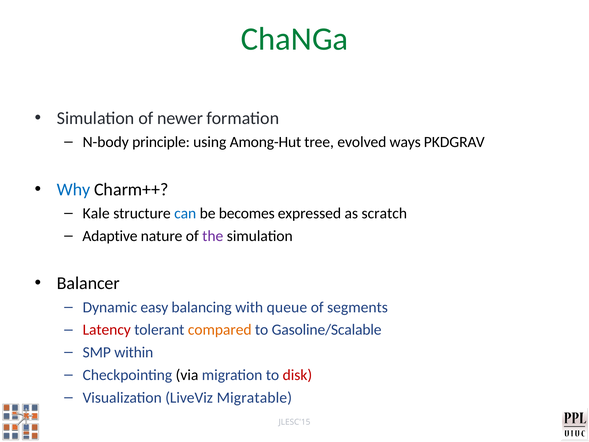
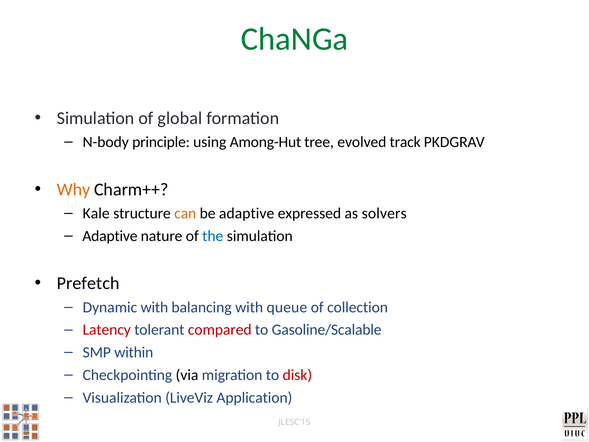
newer: newer -> global (180, 118)
ways: ways -> track (405, 142)
Why colour: blue -> orange (73, 189)
can colour: blue -> orange (185, 213)
be becomes: becomes -> adaptive (247, 213)
scratch: scratch -> solvers (384, 213)
the colour: purple -> blue (213, 236)
Balancer: Balancer -> Prefetch (88, 283)
Dynamic easy: easy -> with (154, 307)
segments: segments -> collection (358, 307)
compared colour: orange -> red (220, 330)
Migratable: Migratable -> Application (254, 397)
